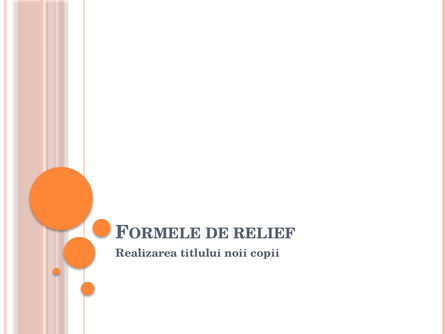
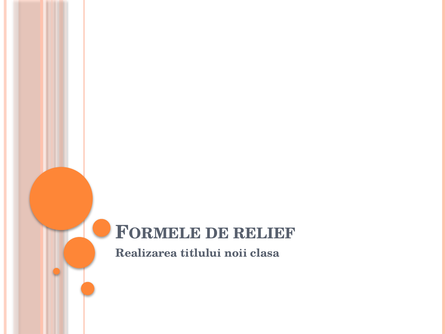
copii: copii -> clasa (265, 253)
